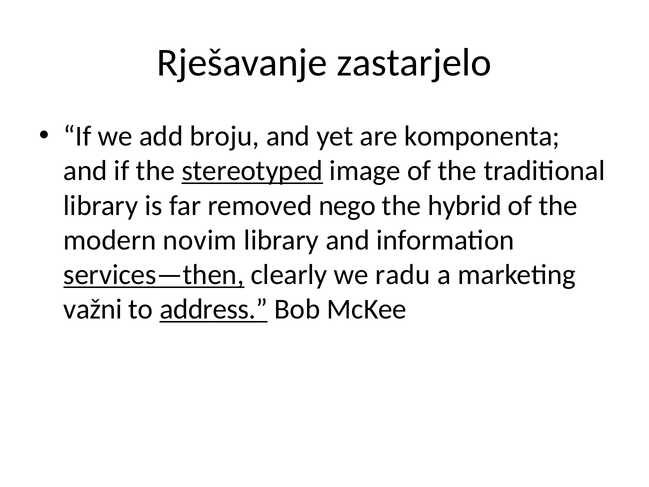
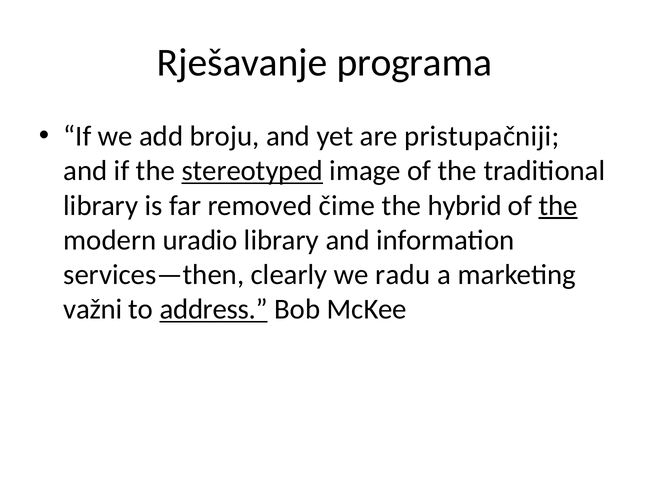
zastarjelo: zastarjelo -> programa (414, 63)
komponenta: komponenta -> pristupačniji (482, 136)
nego: nego -> čime (347, 205)
the underline: none -> present (558, 205)
novim: novim -> uradio (200, 240)
services—then underline: present -> none (154, 275)
